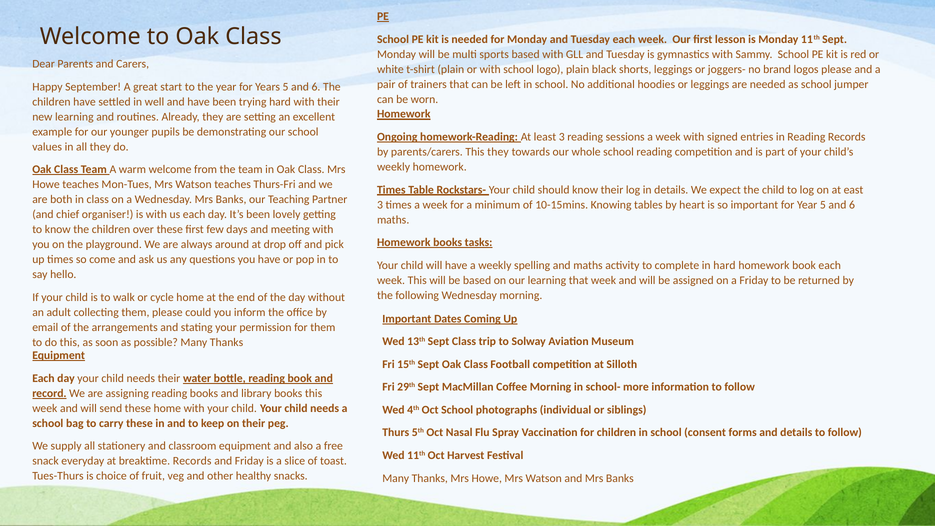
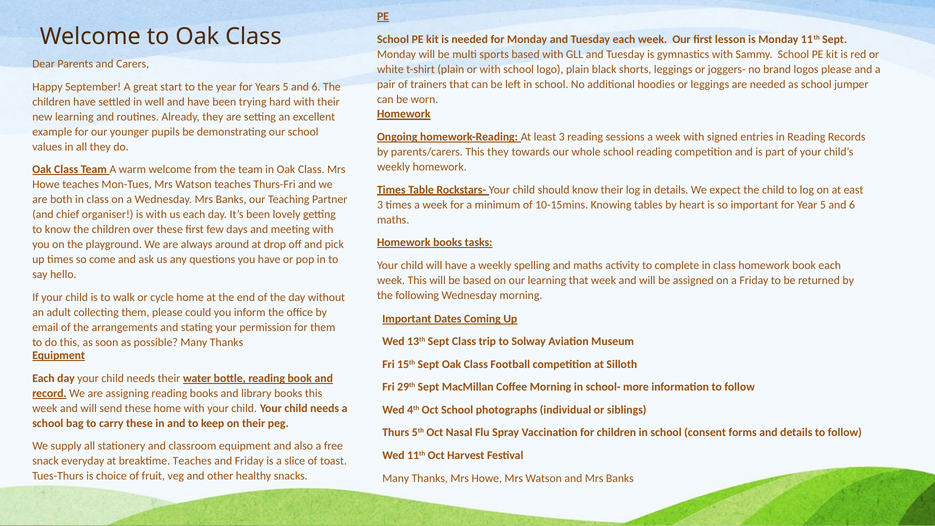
complete in hard: hard -> class (724, 265)
breaktime Records: Records -> Teaches (192, 461)
